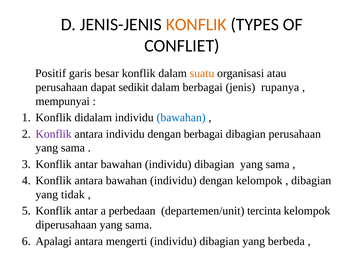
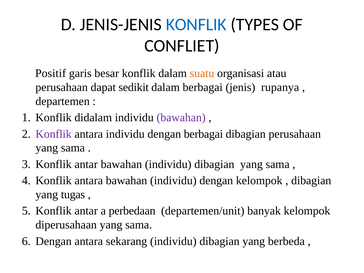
KONFLIK colour: orange -> blue (196, 25)
mempunyai: mempunyai -> departemen (63, 101)
bawahan colour: blue -> purple (181, 118)
tidak: tidak -> tugas (73, 195)
tercinta: tercinta -> banyak (264, 211)
Apalagi: Apalagi -> Dengan (54, 241)
mengerti: mengerti -> sekarang (127, 241)
